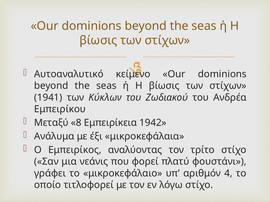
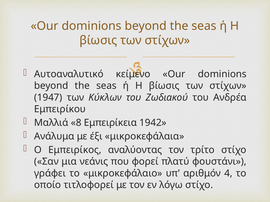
1941: 1941 -> 1947 (48, 98)
Μεταξύ: Μεταξύ -> Μαλλιά (51, 123)
